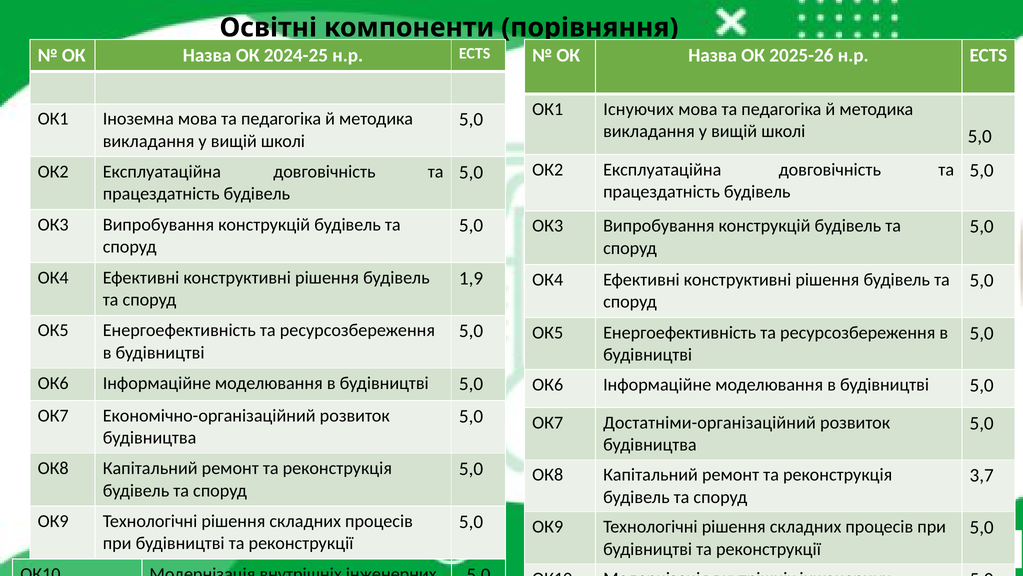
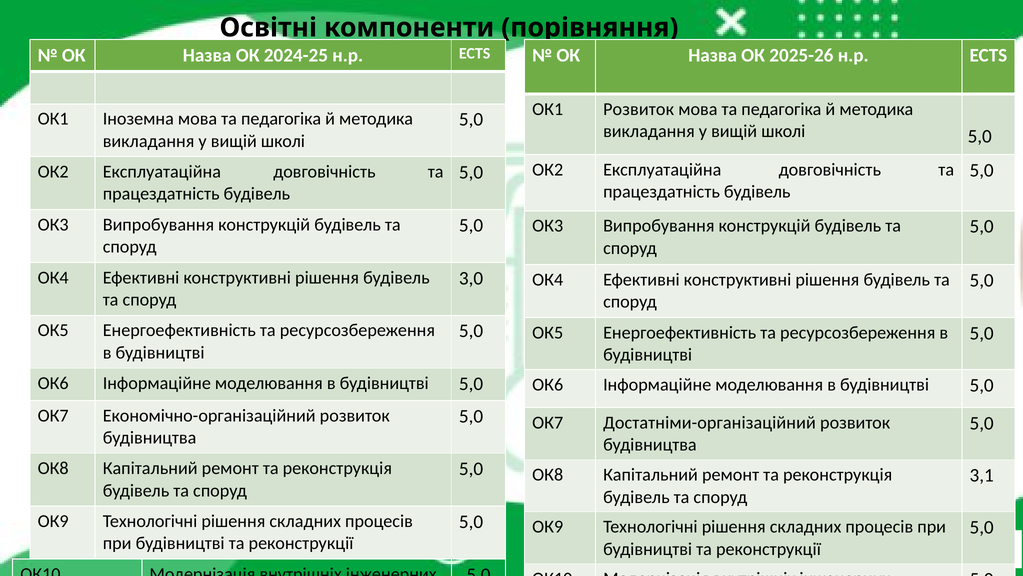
ОК1 Існуючих: Існуючих -> Розвиток (639, 109)
1,9: 1,9 -> 3,0 (471, 278)
3,7: 3,7 -> 3,1 (982, 475)
